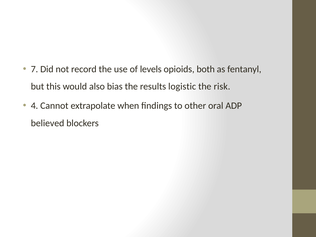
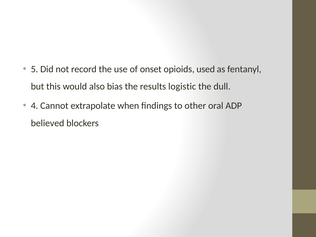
7: 7 -> 5 (34, 69)
levels: levels -> onset (151, 69)
both: both -> used (206, 69)
risk: risk -> dull (222, 87)
